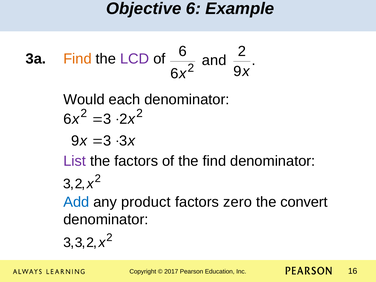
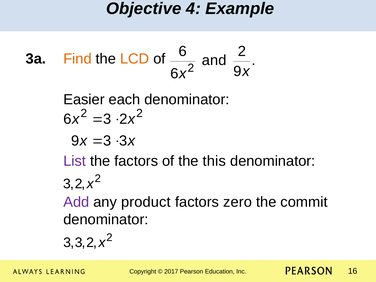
Objective 6: 6 -> 4 (193, 9)
LCD colour: purple -> orange (135, 59)
Would: Would -> Easier (84, 100)
the find: find -> this (214, 161)
Add colour: blue -> purple (76, 202)
convert: convert -> commit (304, 202)
